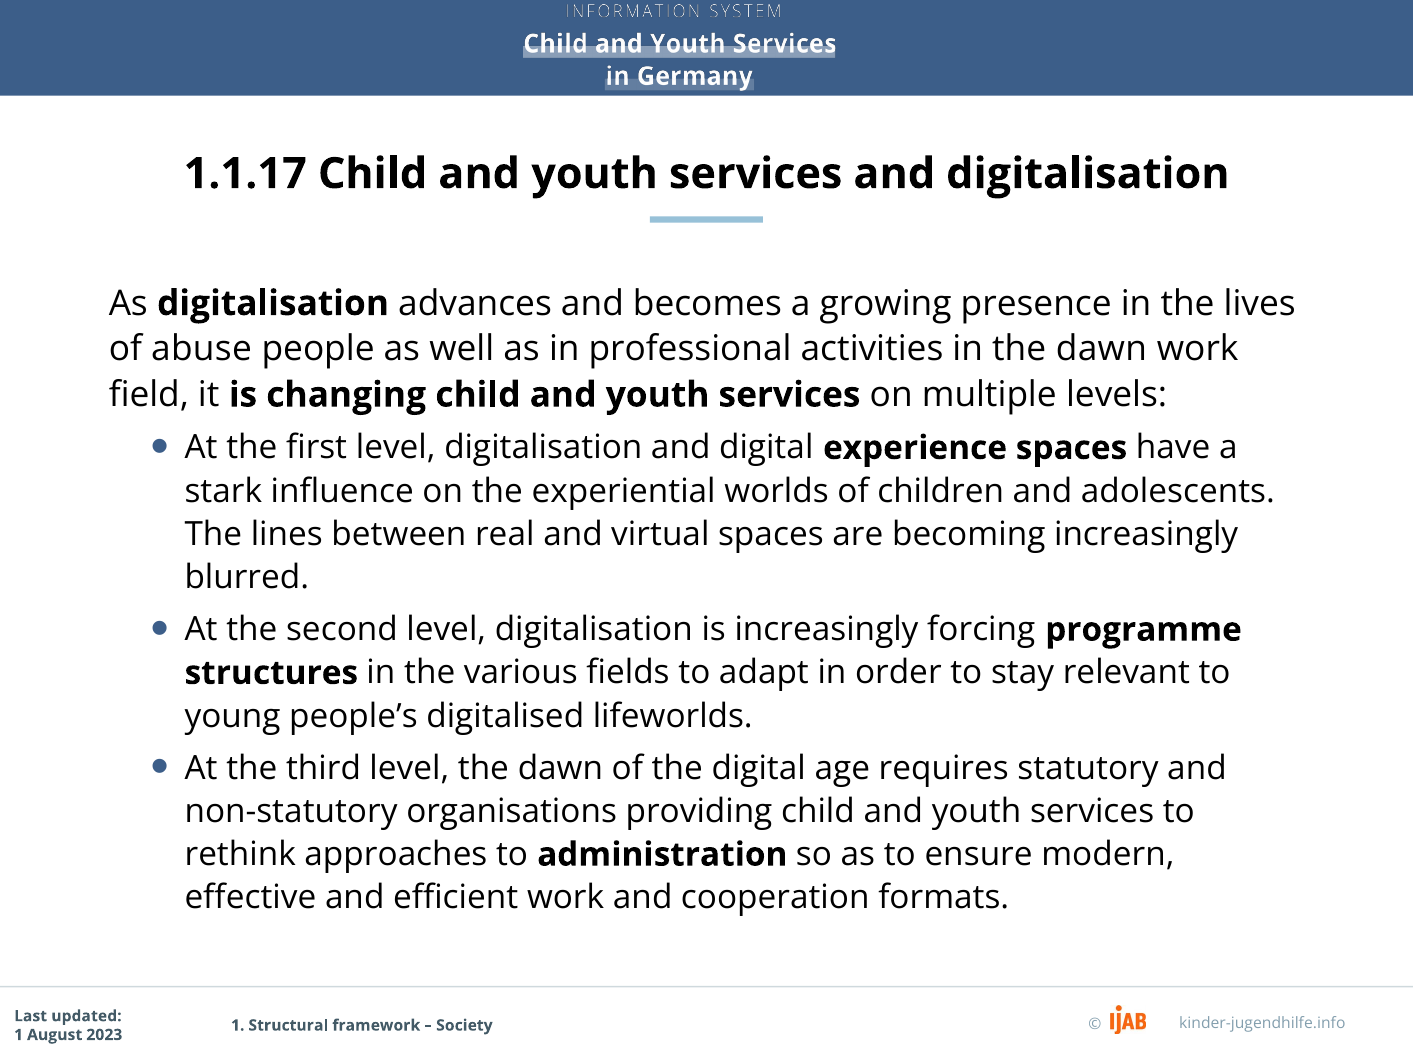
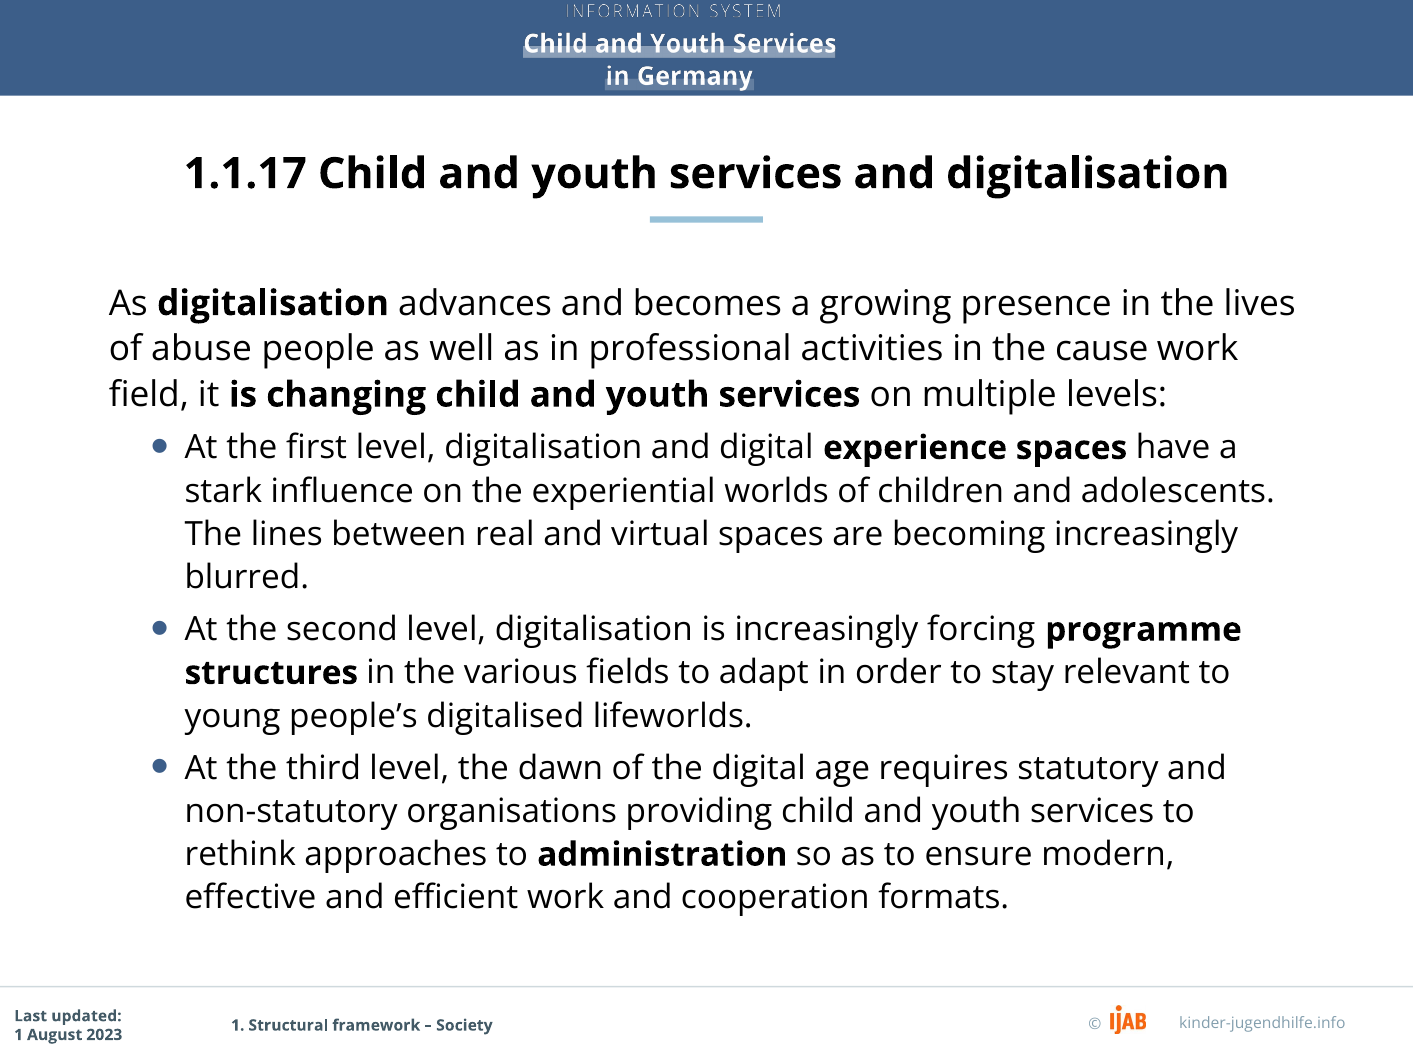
in the dawn: dawn -> cause (1102, 349)
